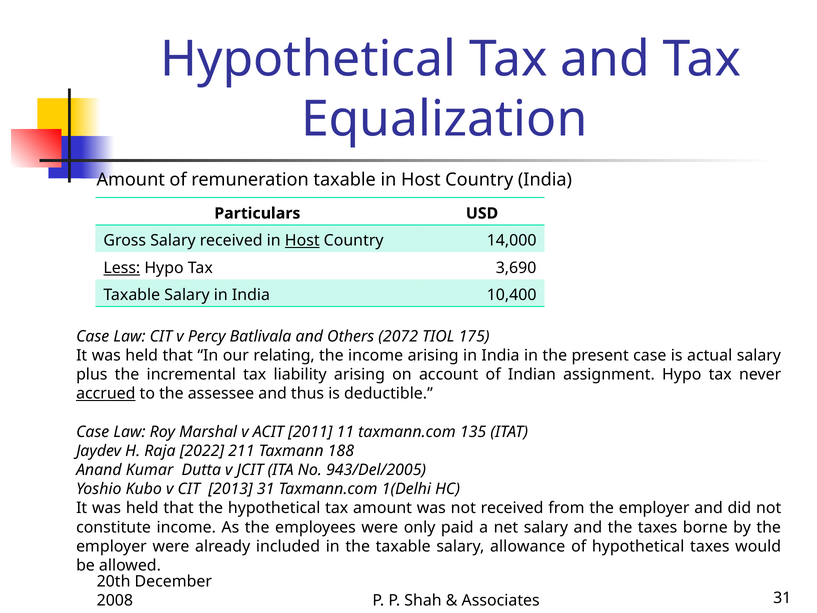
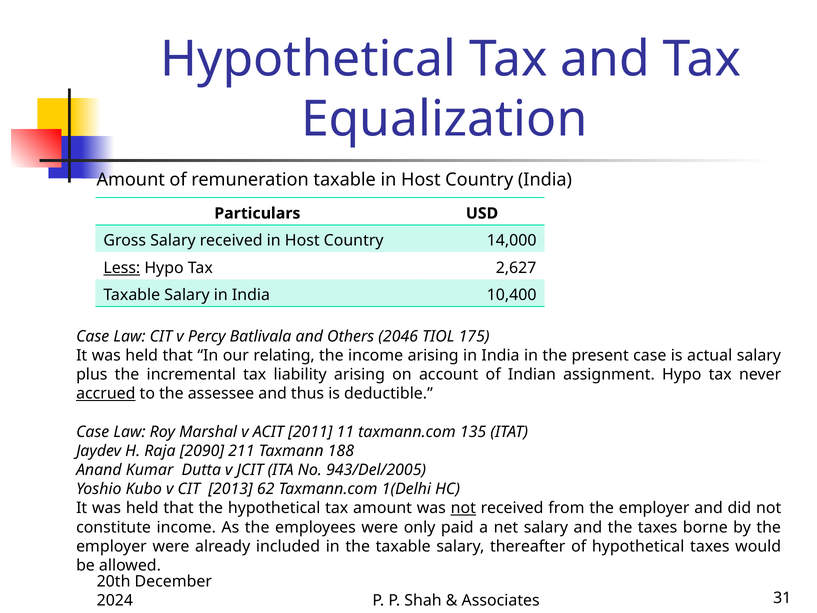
Host underline: present -> none (302, 241)
3,690: 3,690 -> 2,627 (516, 268)
2072: 2072 -> 2046 (398, 336)
2022: 2022 -> 2090 (202, 451)
2013 31: 31 -> 62 (266, 489)
not underline: none -> present (463, 508)
allowance: allowance -> thereafter (528, 546)
2008: 2008 -> 2024 (115, 600)
